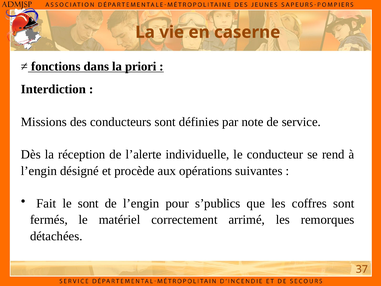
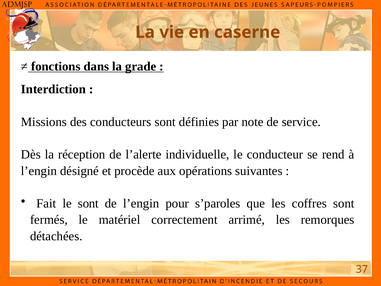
priori: priori -> grade (141, 66)
s’publics: s’publics -> s’paroles (218, 203)
